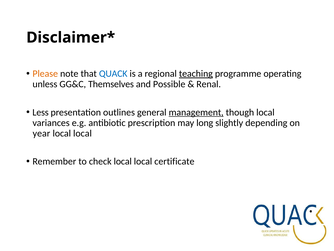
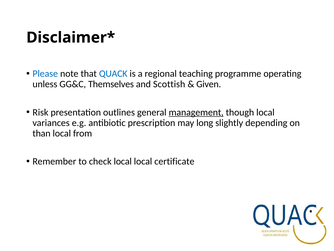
Please colour: orange -> blue (45, 74)
teaching underline: present -> none (196, 74)
Possible: Possible -> Scottish (169, 84)
Renal: Renal -> Given (209, 84)
Less: Less -> Risk (40, 112)
year: year -> than (42, 133)
local: local -> from (83, 133)
